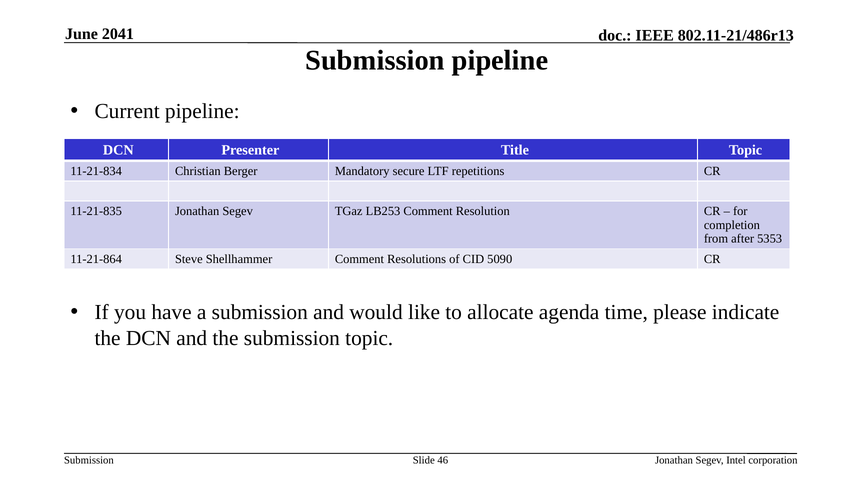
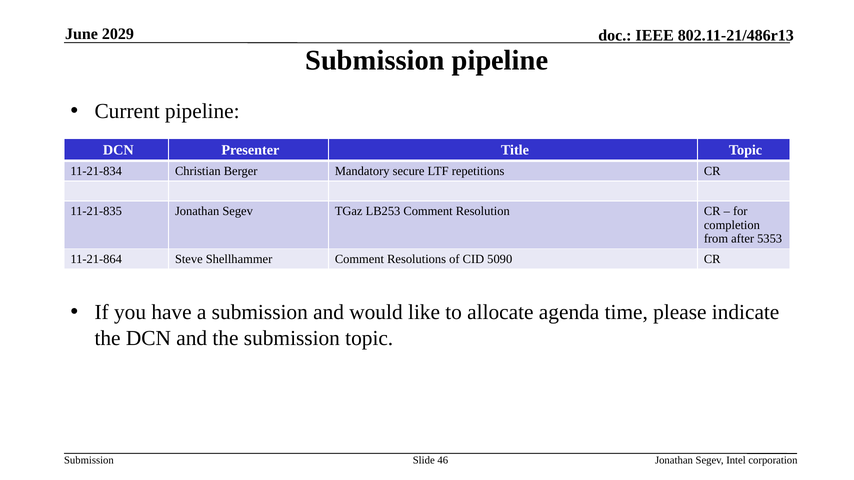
2041: 2041 -> 2029 (118, 34)
